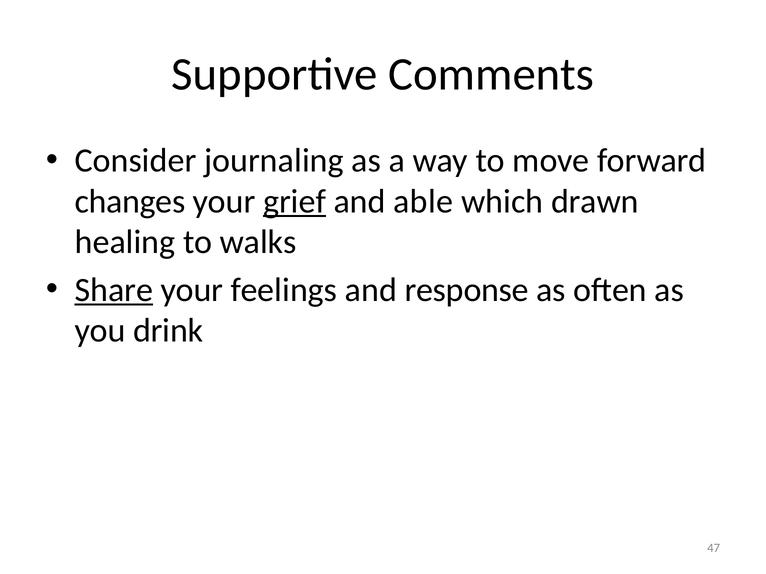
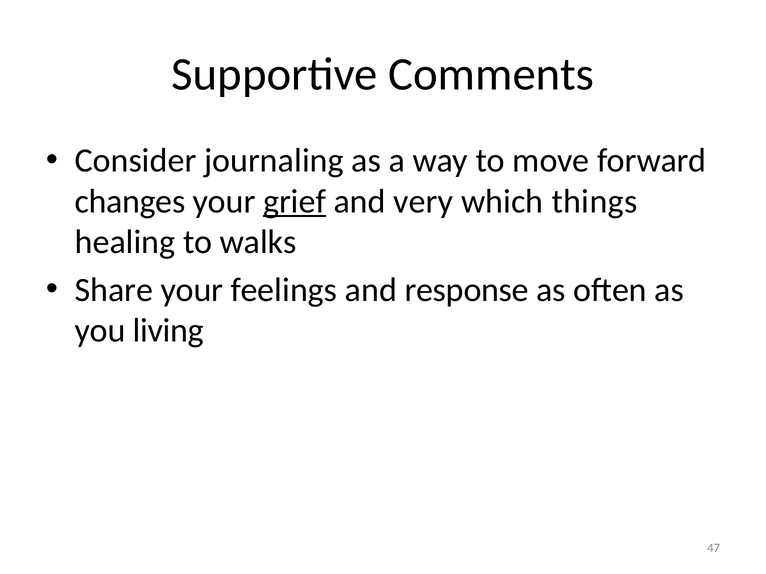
able: able -> very (423, 202)
drawn: drawn -> things (595, 202)
Share underline: present -> none (114, 290)
drink: drink -> living (168, 331)
